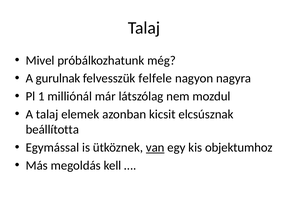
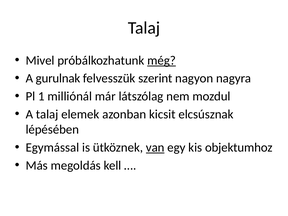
még underline: none -> present (161, 60)
felfele: felfele -> szerint (155, 78)
beállította: beállította -> lépésében (52, 130)
